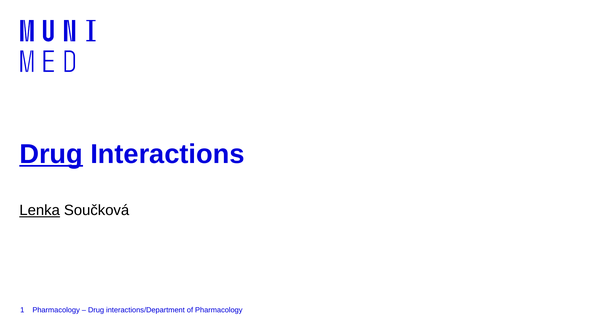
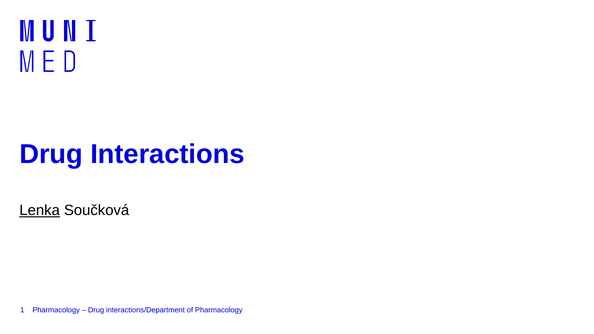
Drug underline: present -> none (51, 154)
